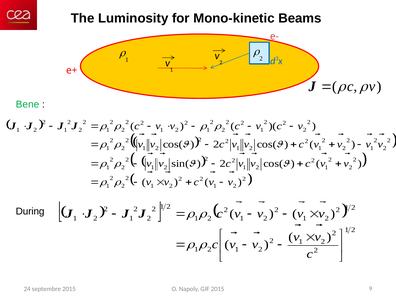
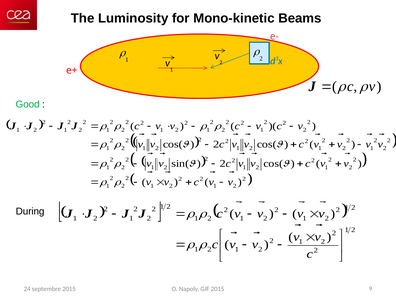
Bene: Bene -> Good (28, 104)
